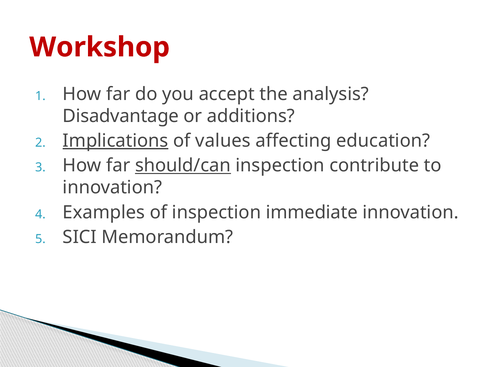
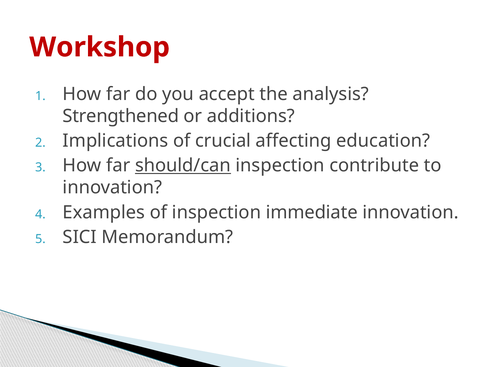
Disadvantage: Disadvantage -> Strengthened (121, 116)
Implications underline: present -> none (115, 141)
values: values -> crucial (223, 141)
